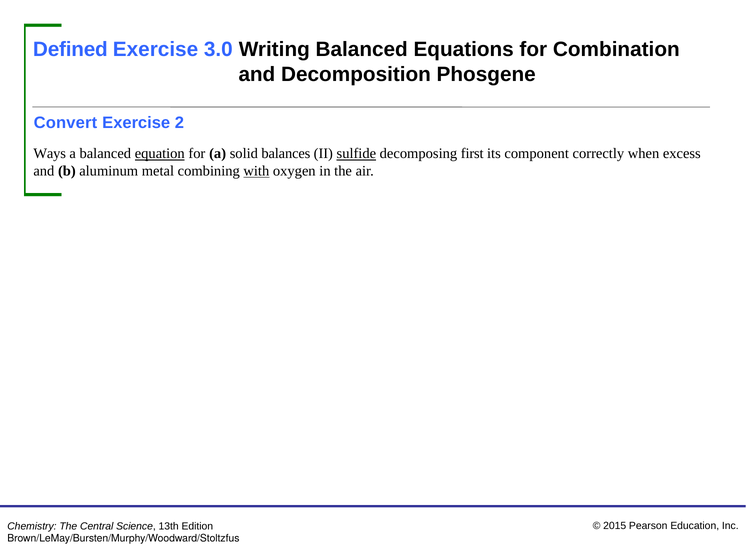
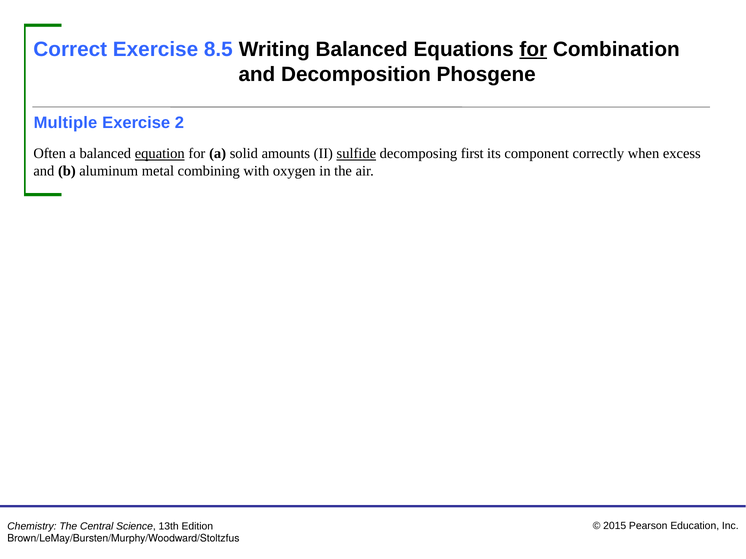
Defined: Defined -> Correct (70, 49)
3.0: 3.0 -> 8.5 (218, 49)
for underline: none -> present (533, 49)
Convert: Convert -> Multiple (65, 123)
Ways: Ways -> Often (50, 154)
balances: balances -> amounts (286, 154)
with underline: present -> none (256, 171)
